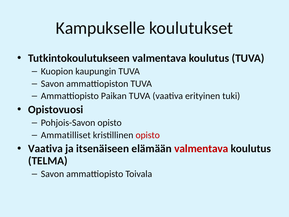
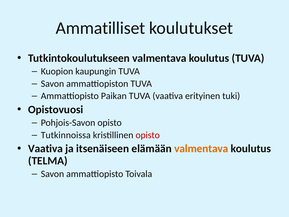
Kampukselle: Kampukselle -> Ammatilliset (100, 28)
Ammatilliset: Ammatilliset -> Tutkinnoissa (66, 135)
valmentava colour: red -> orange (201, 148)
